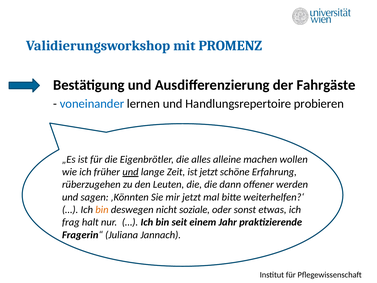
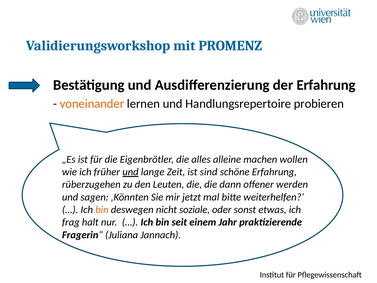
der Fahrgäste: Fahrgäste -> Erfahrung (326, 85)
voneinander colour: blue -> orange (92, 104)
ist jetzt: jetzt -> sind (209, 172)
